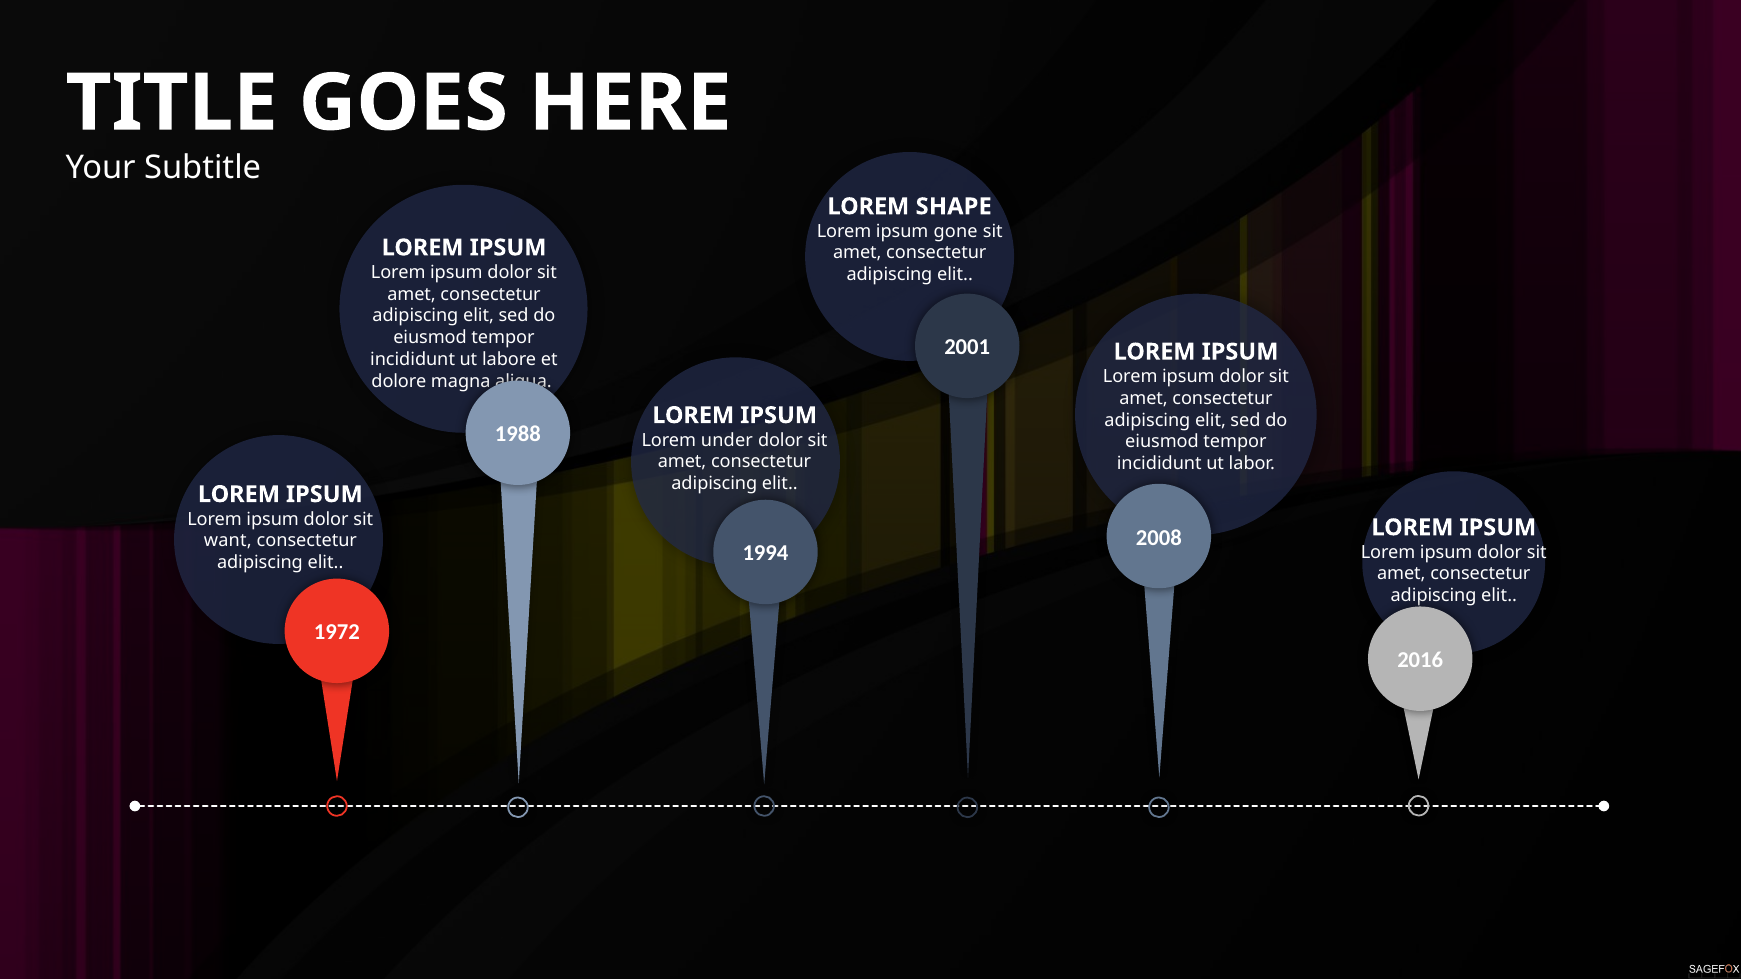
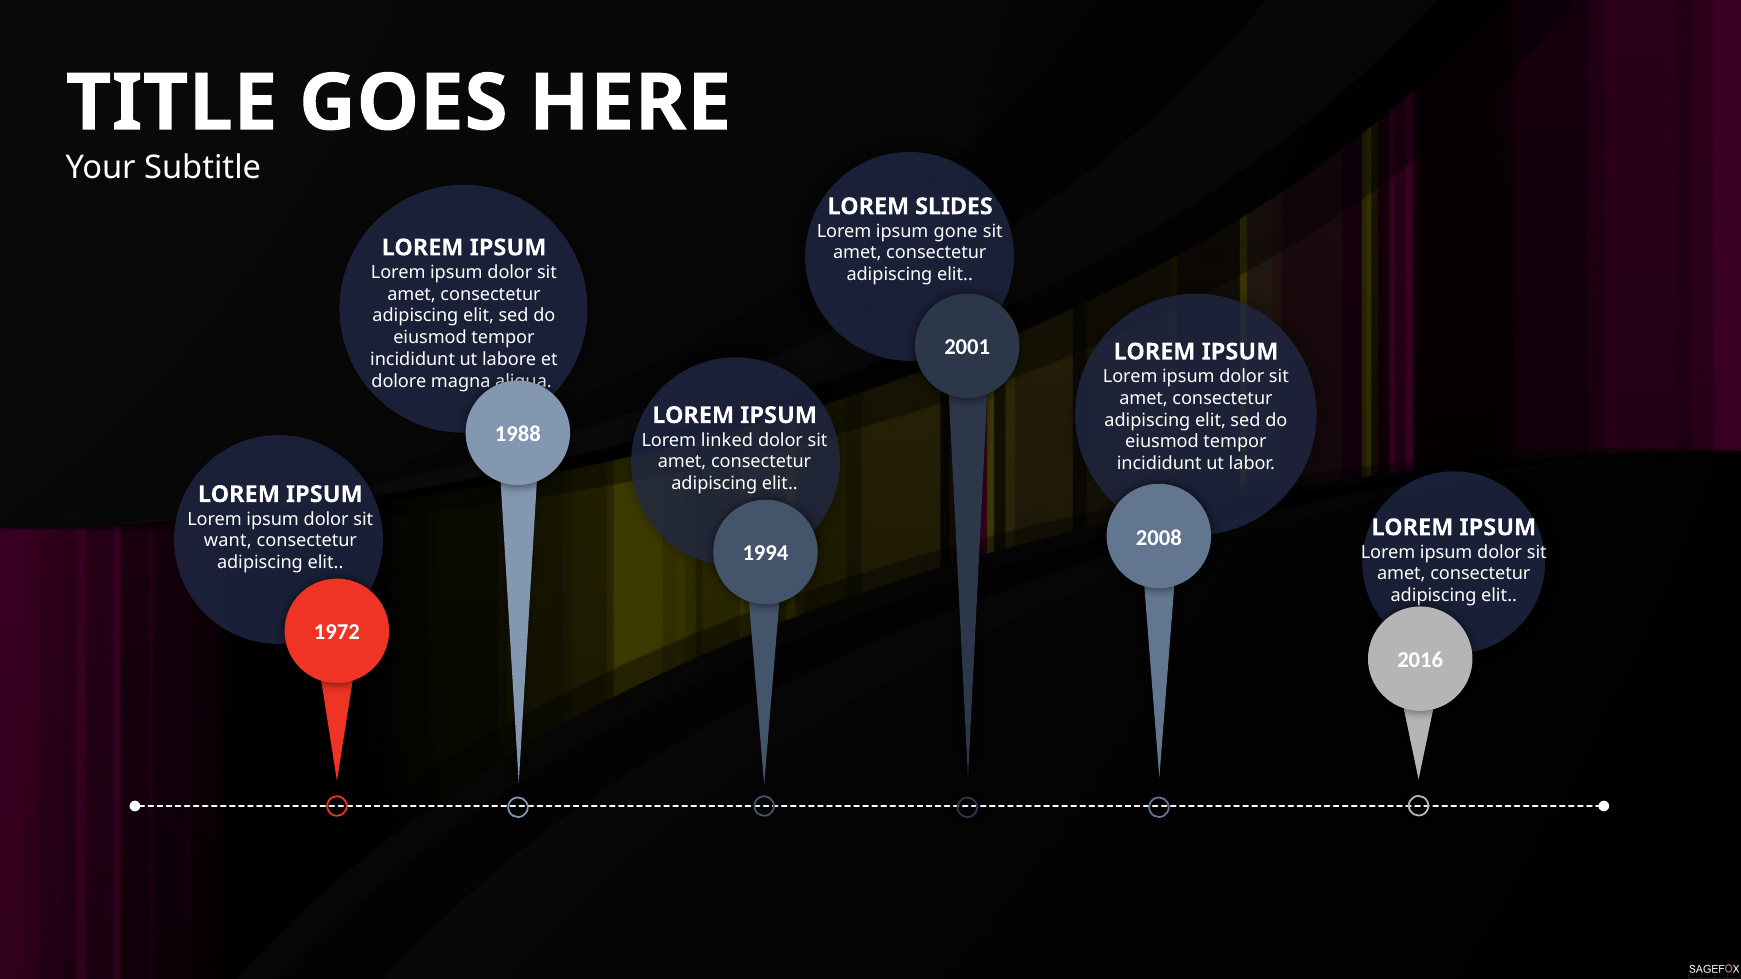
SHAPE: SHAPE -> SLIDES (954, 207)
under: under -> linked (727, 440)
